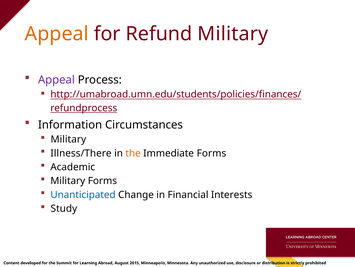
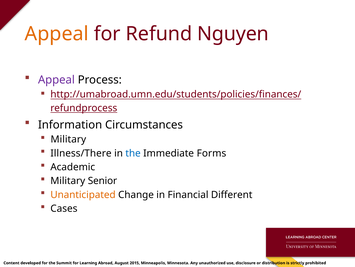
Refund Military: Military -> Nguyen (233, 34)
the colour: orange -> blue (133, 153)
Military Forms: Forms -> Senior (102, 180)
Unanticipated colour: blue -> orange (83, 194)
Interests: Interests -> Different (232, 194)
Study: Study -> Cases (64, 208)
